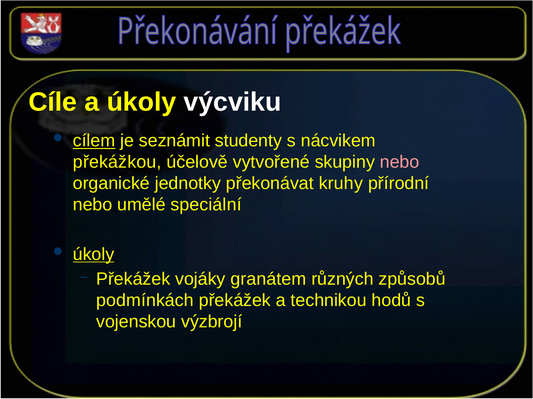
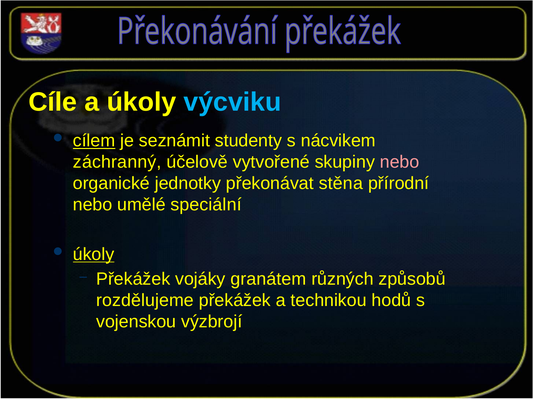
výcviku colour: white -> light blue (232, 102)
překážkou: překážkou -> záchranný (117, 162)
kruhy: kruhy -> stěna (341, 184)
podmínkách: podmínkách -> rozdělujeme (145, 301)
